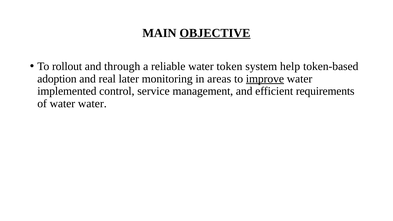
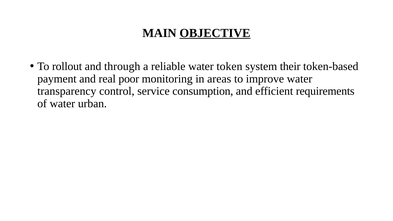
help: help -> their (290, 66)
adoption: adoption -> payment (57, 79)
later: later -> poor (129, 79)
improve underline: present -> none (265, 79)
implemented: implemented -> transparency (67, 91)
management: management -> consumption (203, 91)
water water: water -> urban (92, 103)
